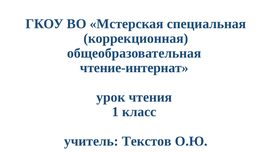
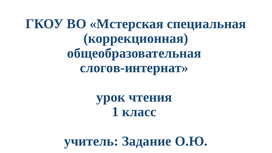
чтение-интернат: чтение-интернат -> слогов-интернат (134, 68)
Текстов: Текстов -> Задание (147, 141)
